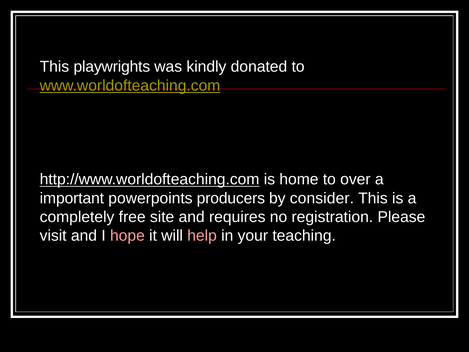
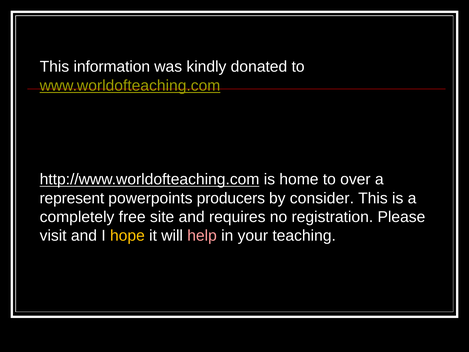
playwrights: playwrights -> information (112, 67)
important: important -> represent (72, 198)
hope colour: pink -> yellow (127, 236)
